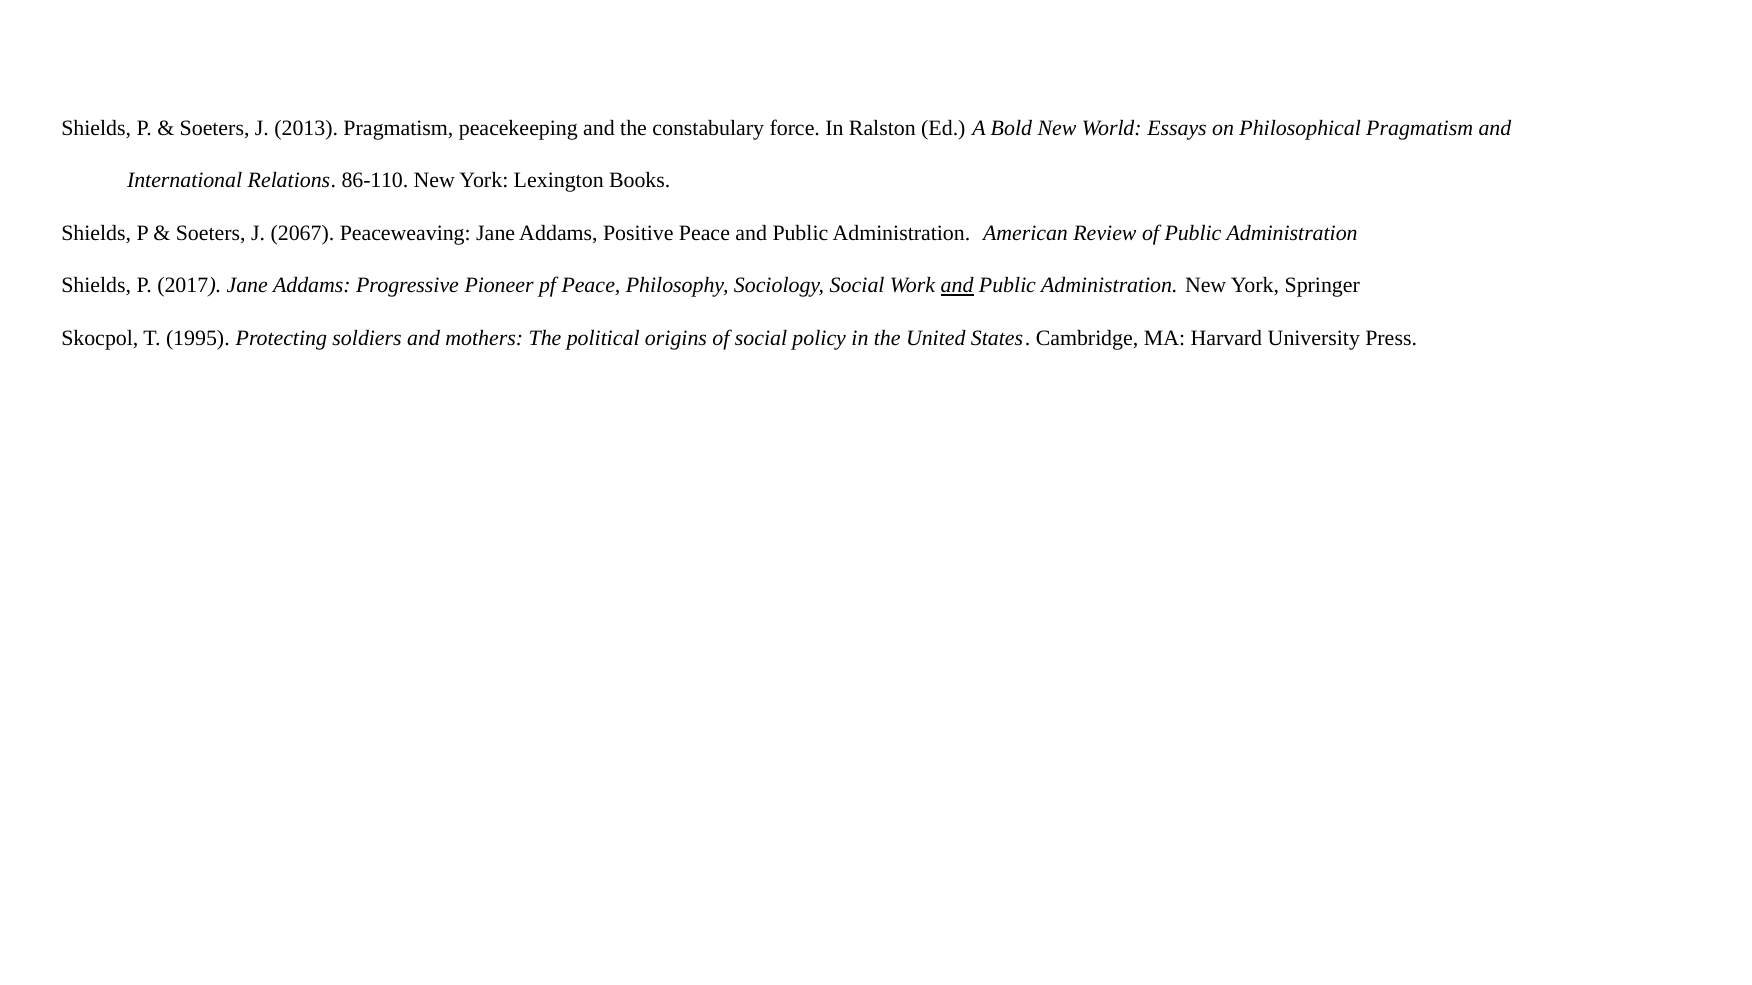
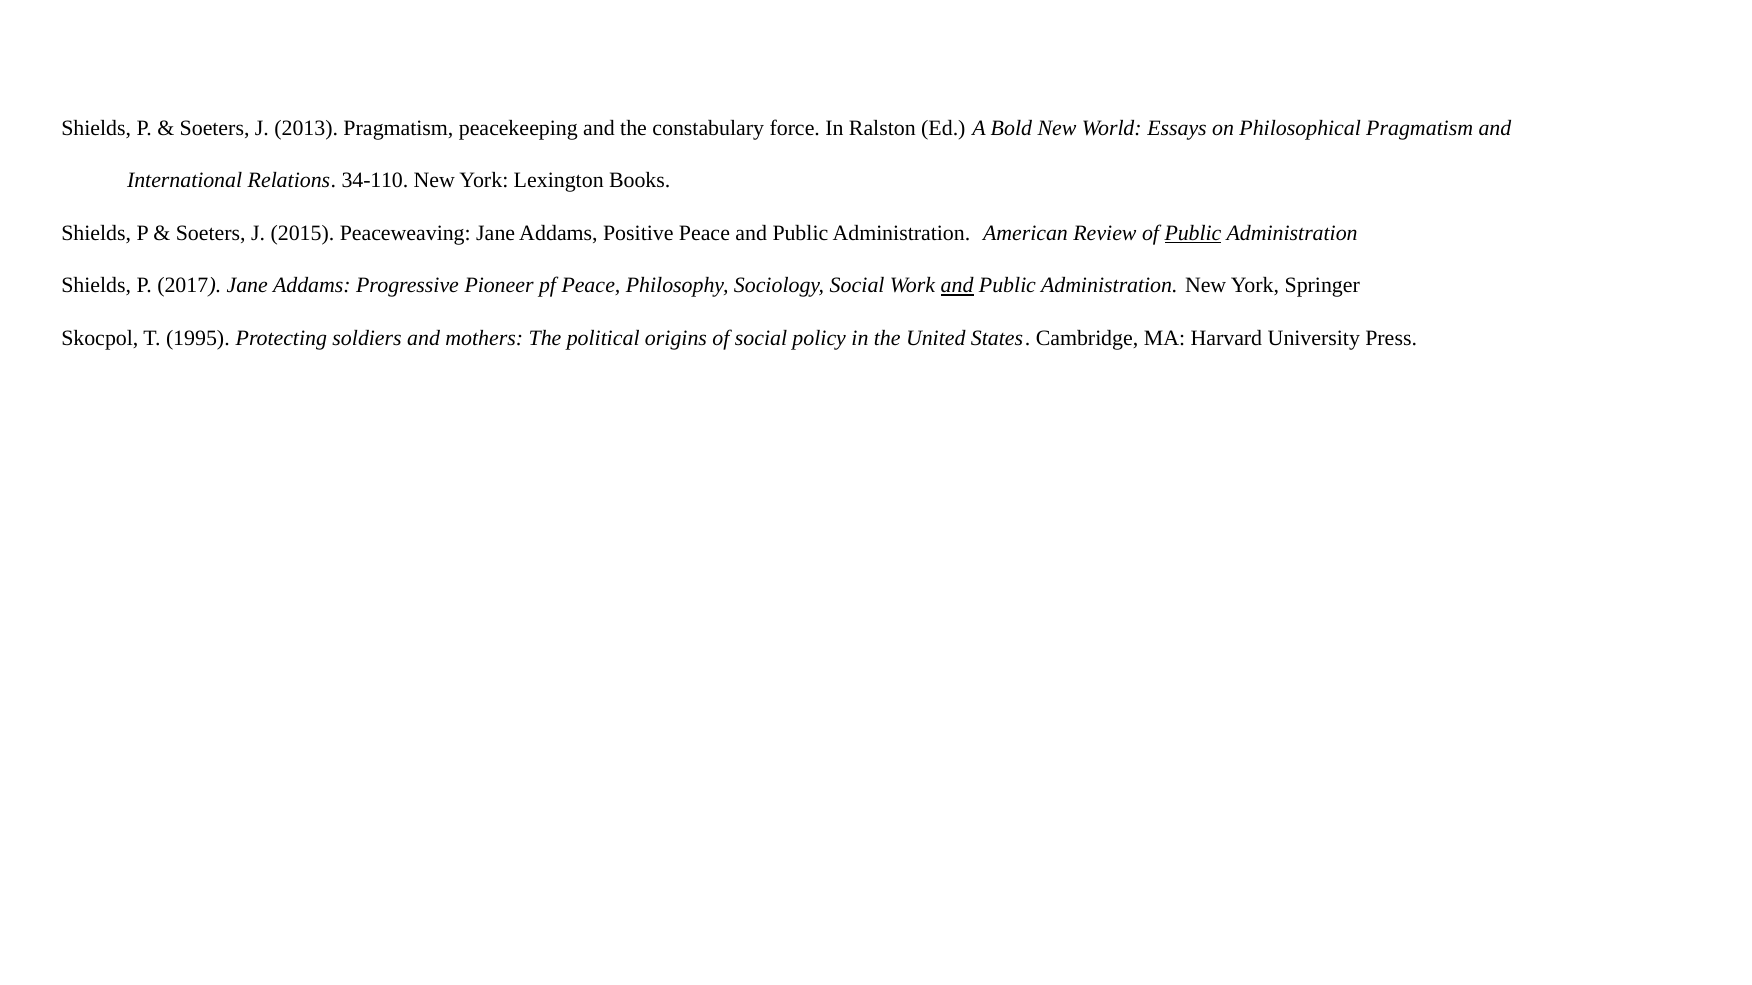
86-110: 86-110 -> 34-110 (375, 181)
2067: 2067 -> 2015 (302, 233)
Public underline: none -> present (1193, 233)
